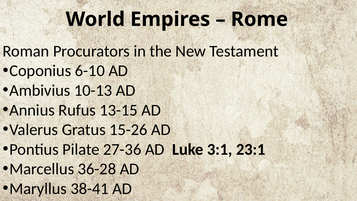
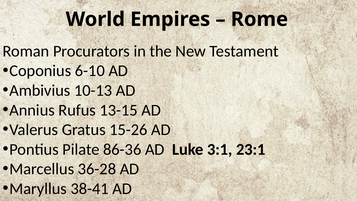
27-36: 27-36 -> 86-36 (122, 149)
